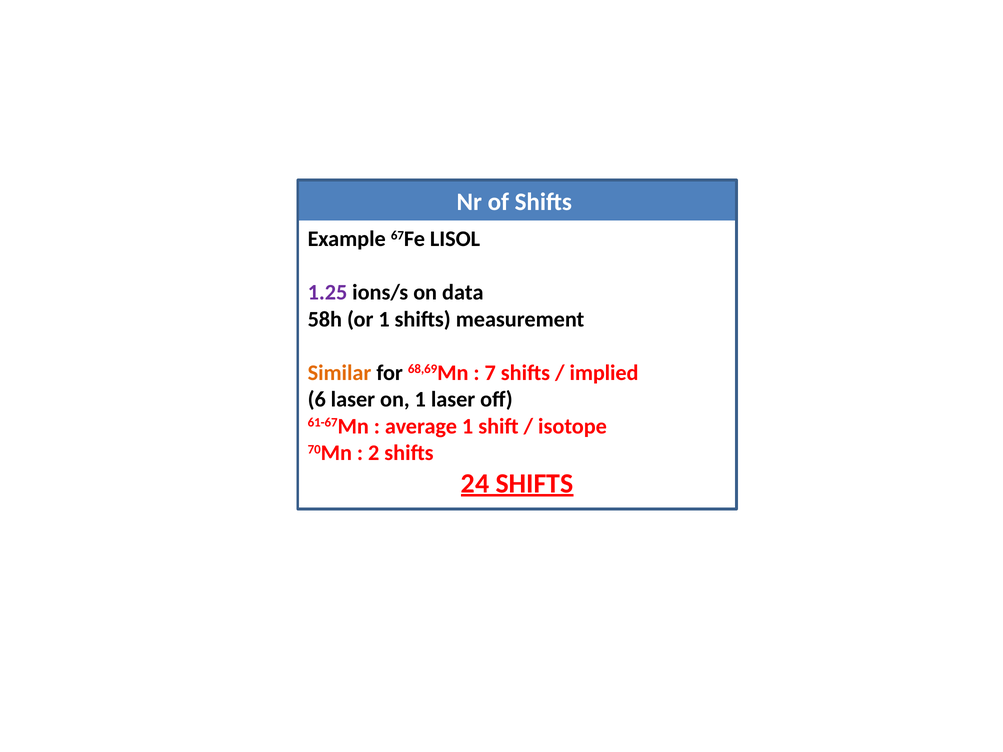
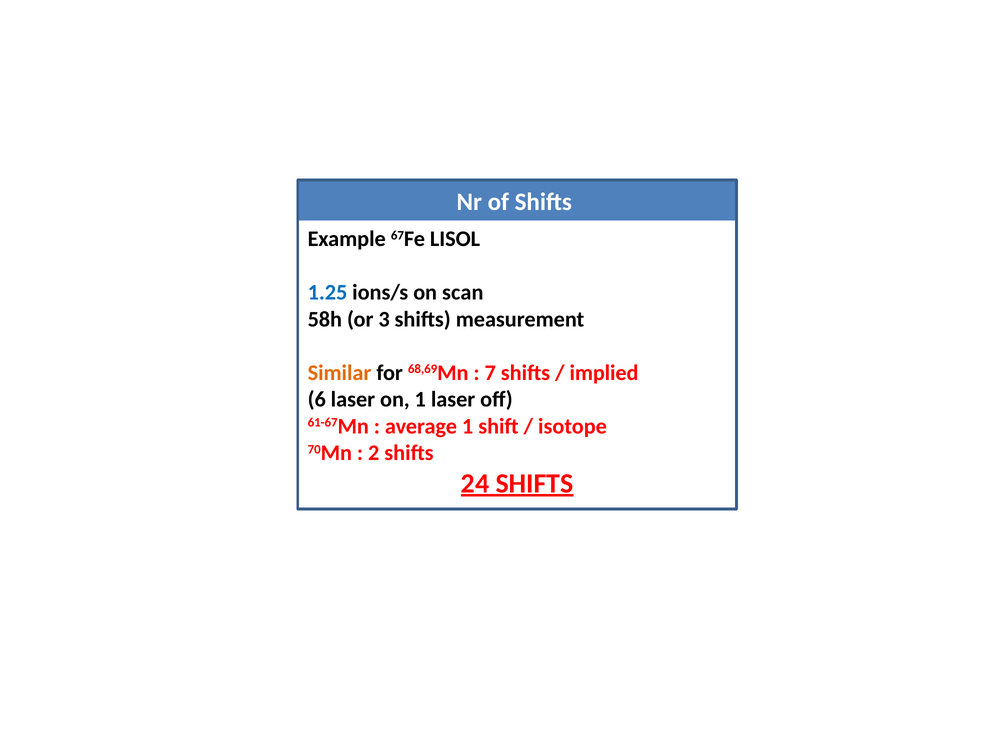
1.25 colour: purple -> blue (327, 293)
data: data -> scan (463, 293)
or 1: 1 -> 3 (384, 319)
